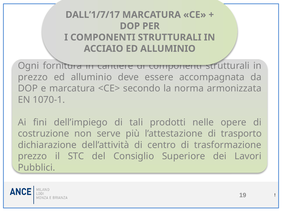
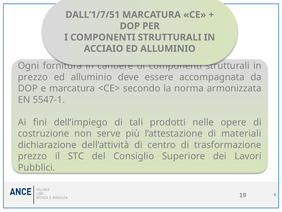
DALL’1/7/17: DALL’1/7/17 -> DALL’1/7/51 (93, 15)
1070-1: 1070-1 -> 5547-1 (49, 99)
trasporto: trasporto -> materiali (241, 133)
